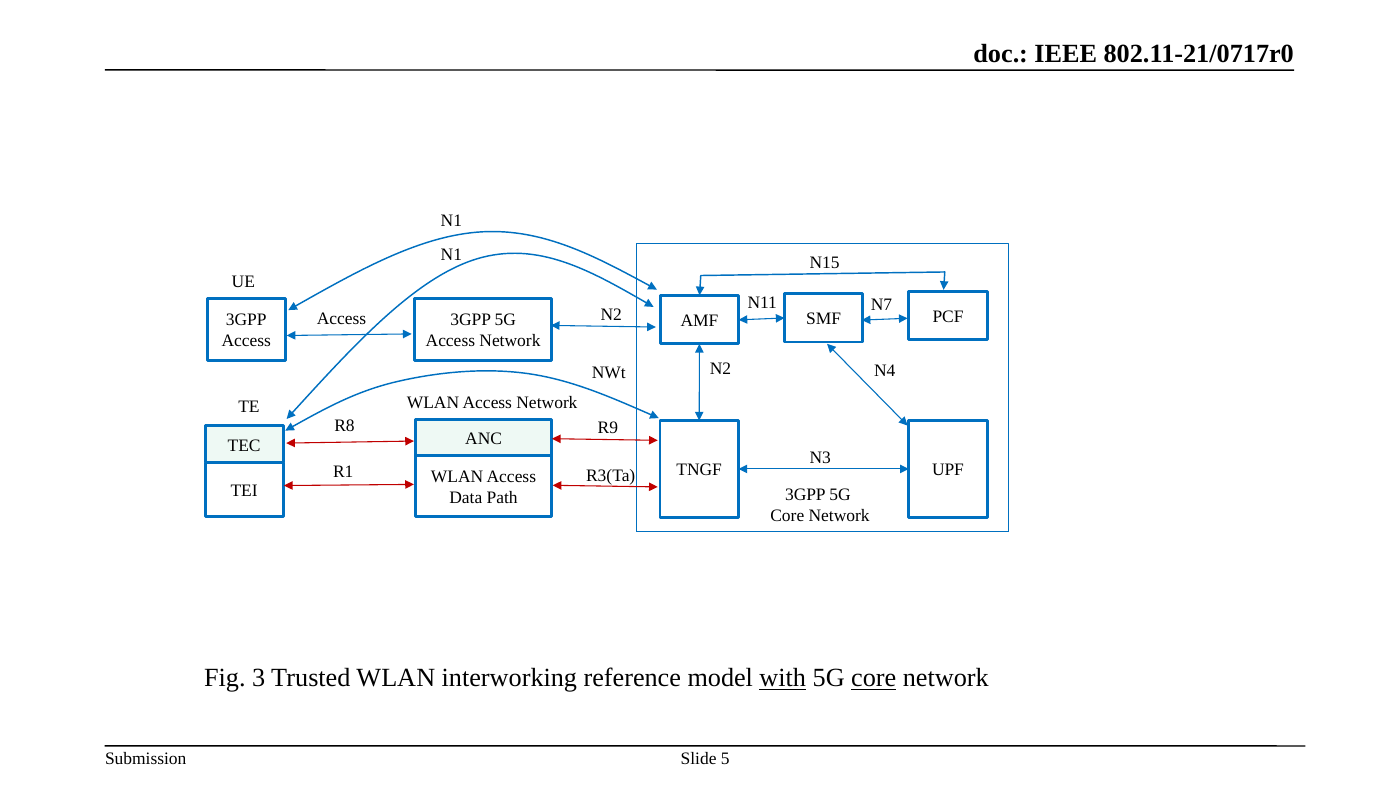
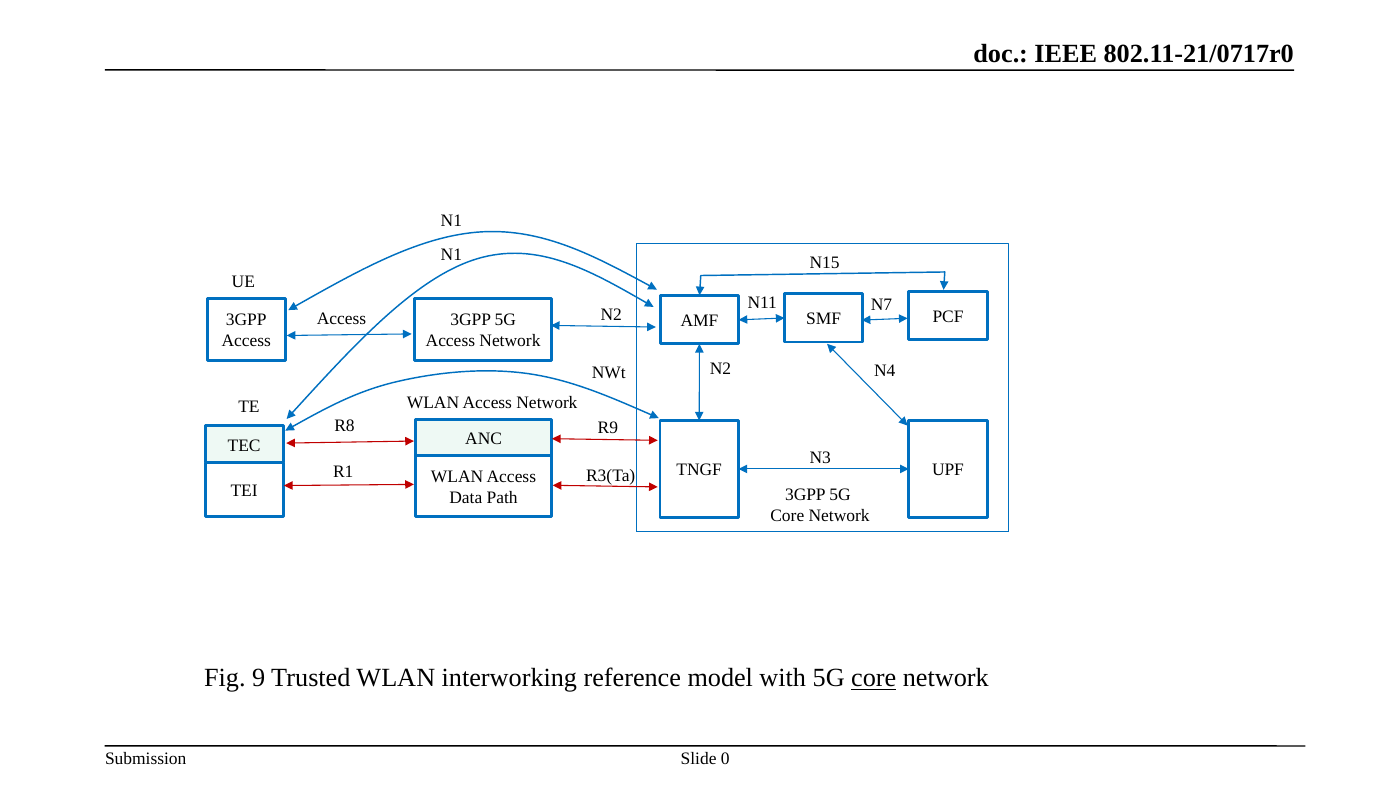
3: 3 -> 9 (259, 678)
with underline: present -> none (783, 678)
5: 5 -> 0 (725, 758)
